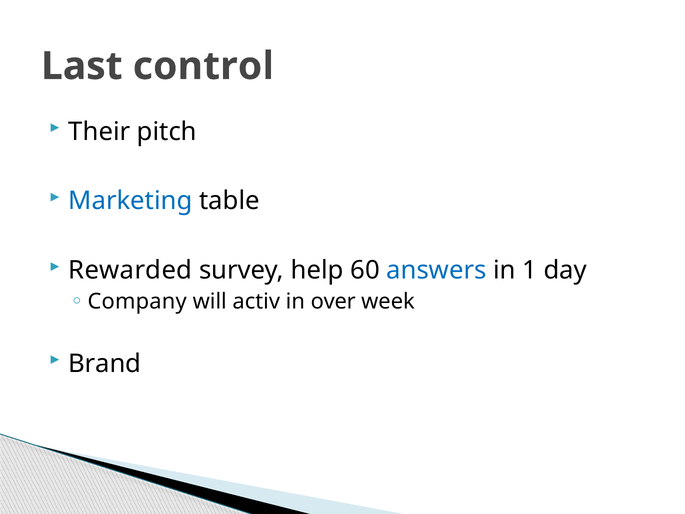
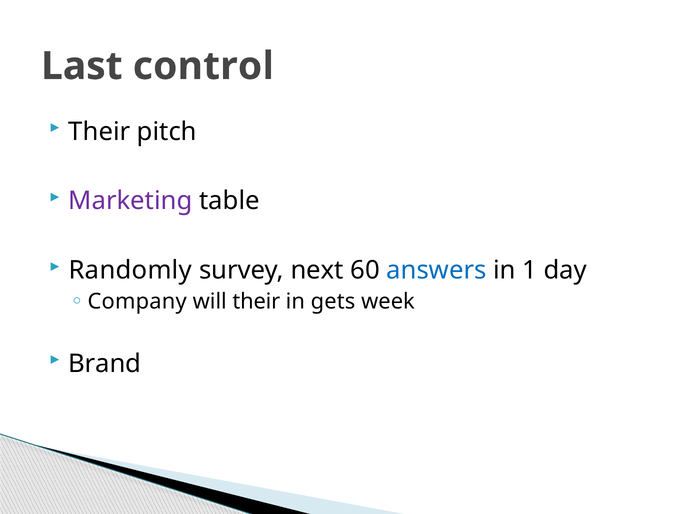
Marketing colour: blue -> purple (130, 201)
Rewarded: Rewarded -> Randomly (130, 270)
help: help -> next (317, 270)
will activ: activ -> their (256, 302)
over: over -> gets (333, 302)
